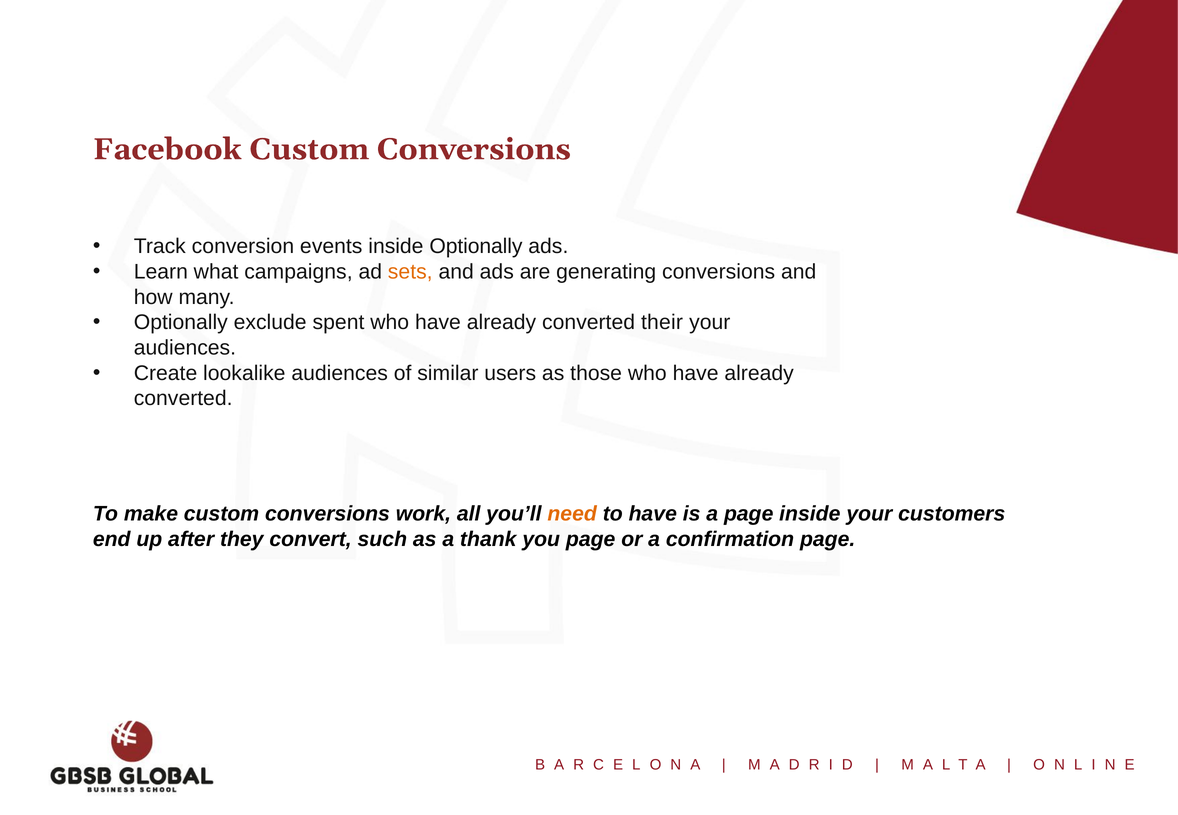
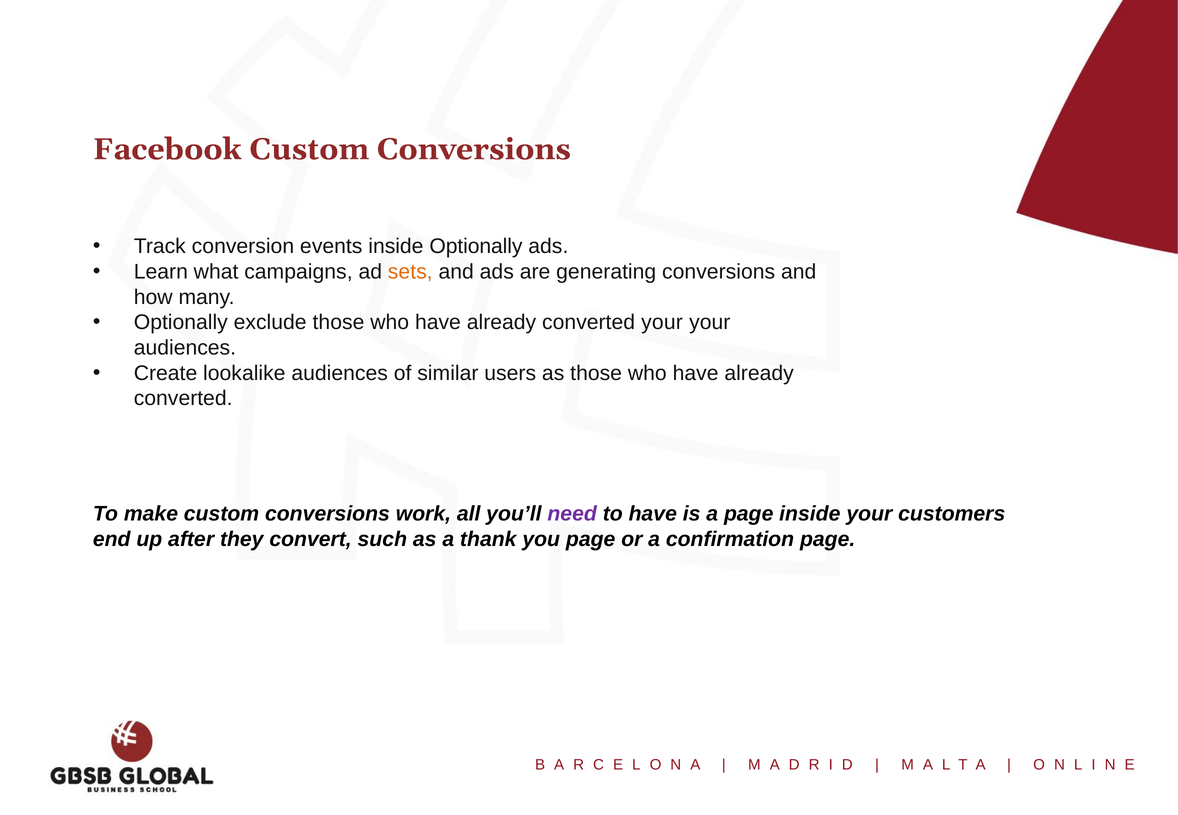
exclude spent: spent -> those (339, 323)
converted their: their -> your (662, 323)
need colour: orange -> purple (572, 514)
